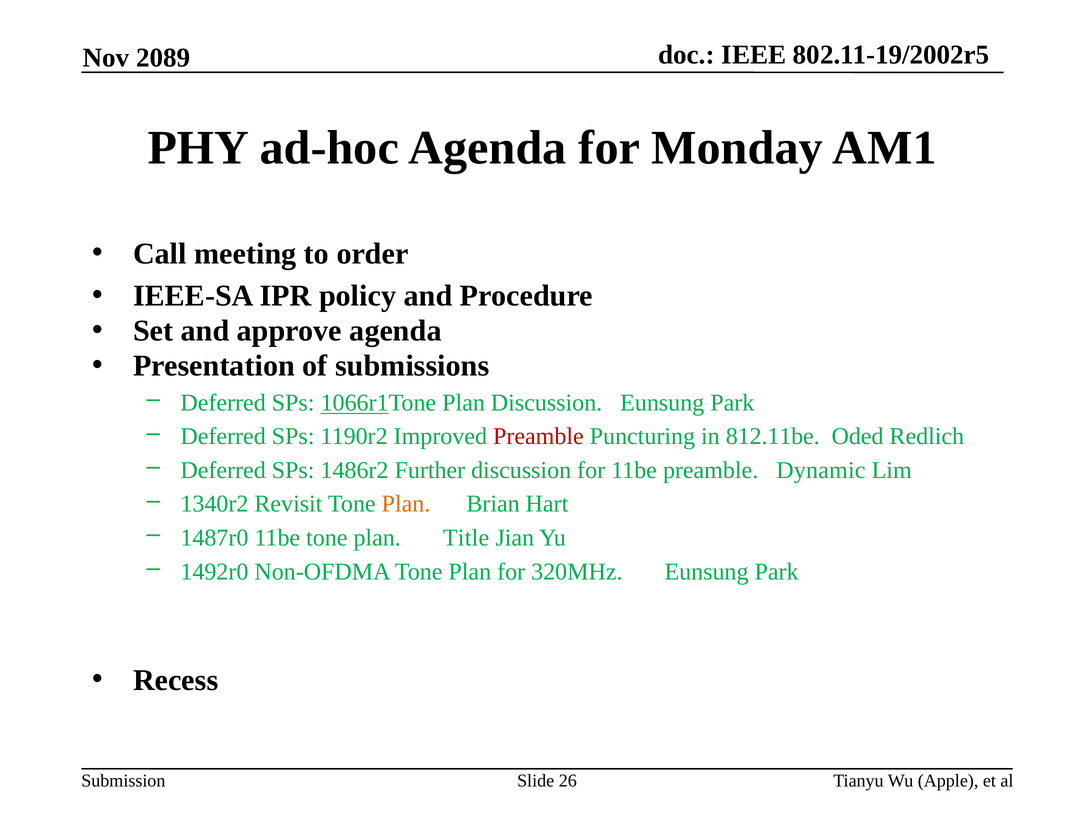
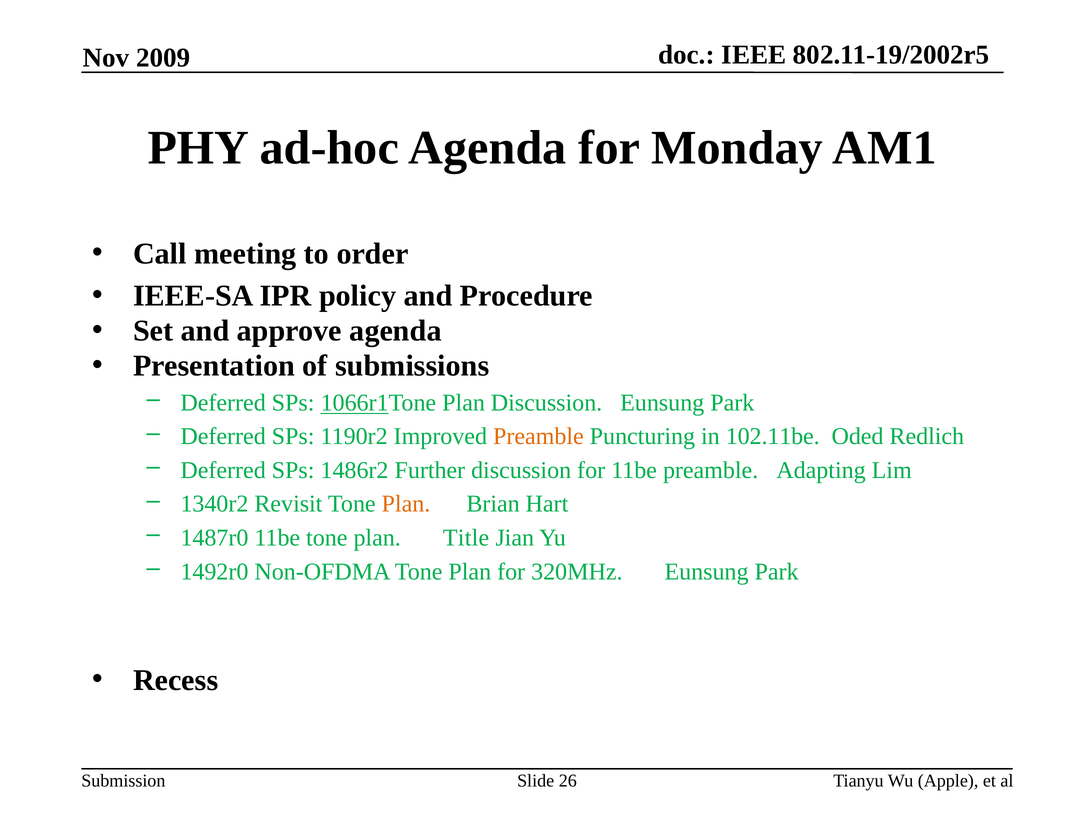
2089: 2089 -> 2009 (163, 58)
Preamble colour: red -> orange (538, 436)
812.11be: 812.11be -> 102.11be (773, 436)
Dynamic: Dynamic -> Adapting (821, 470)
